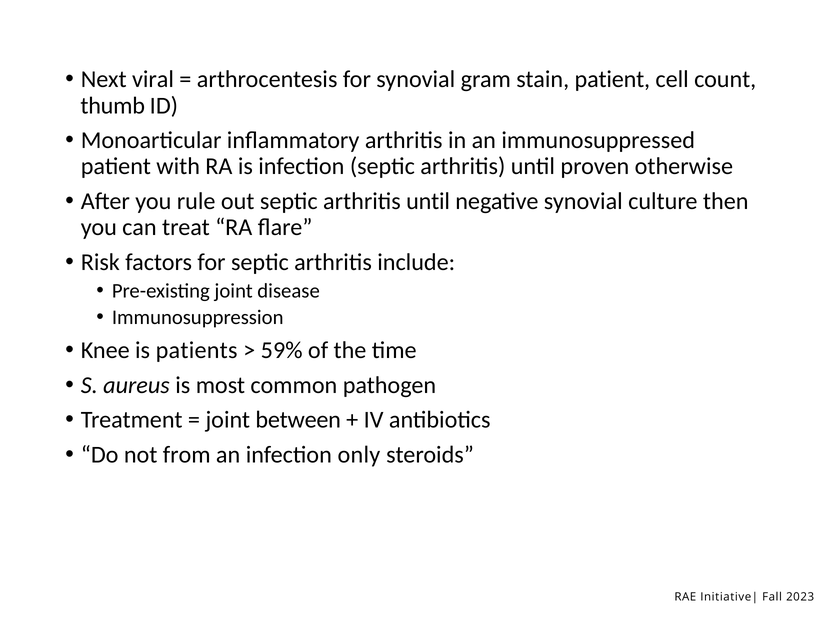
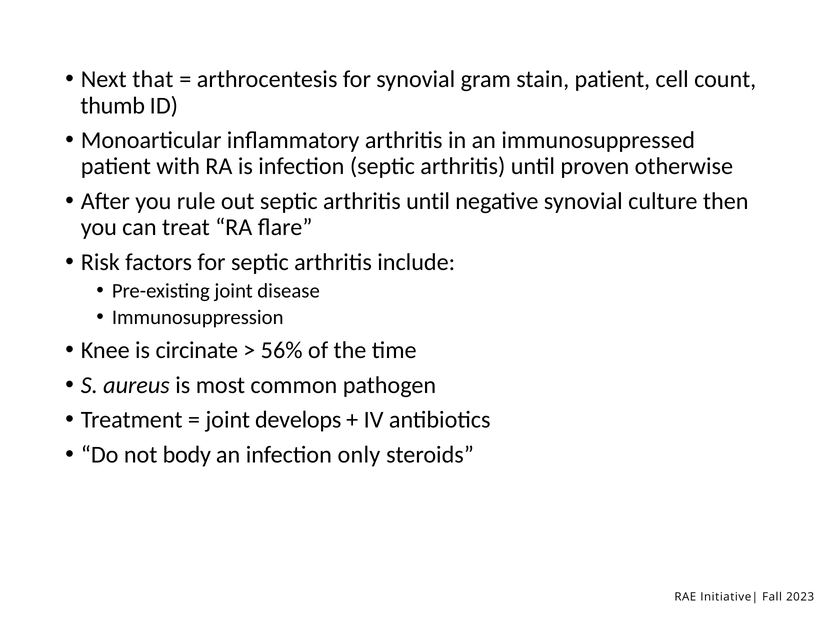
viral: viral -> that (153, 79)
patients: patients -> circinate (197, 350)
59%: 59% -> 56% (282, 350)
between: between -> develops (298, 420)
from: from -> body (187, 454)
